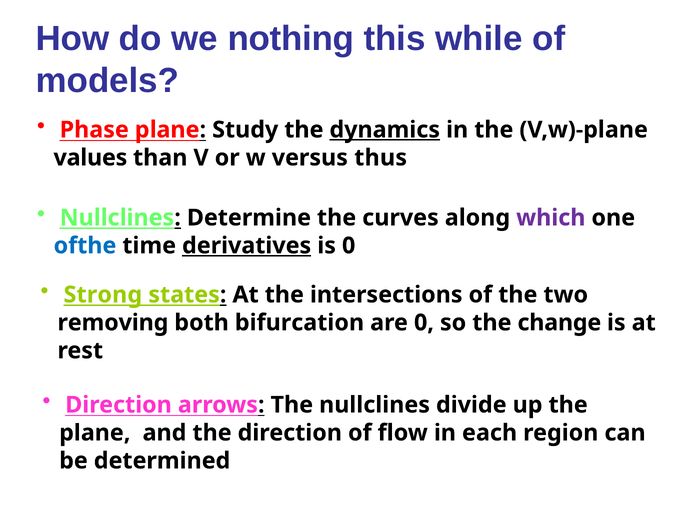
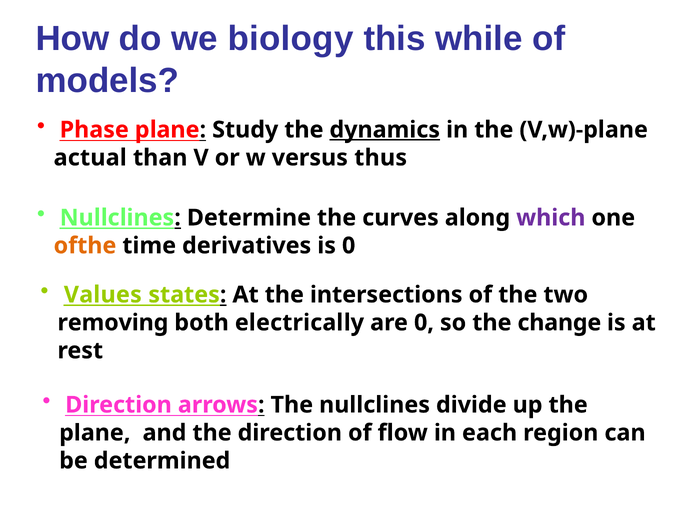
nothing: nothing -> biology (291, 39)
values: values -> actual (90, 158)
ofthe colour: blue -> orange (85, 246)
derivatives underline: present -> none (247, 246)
Strong: Strong -> Values (103, 295)
bifurcation: bifurcation -> electrically (299, 323)
